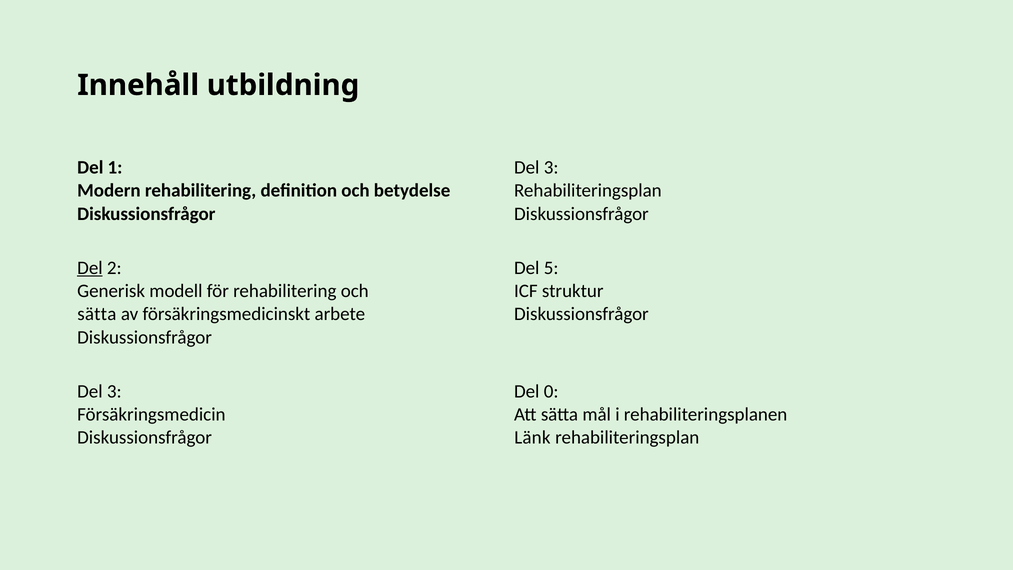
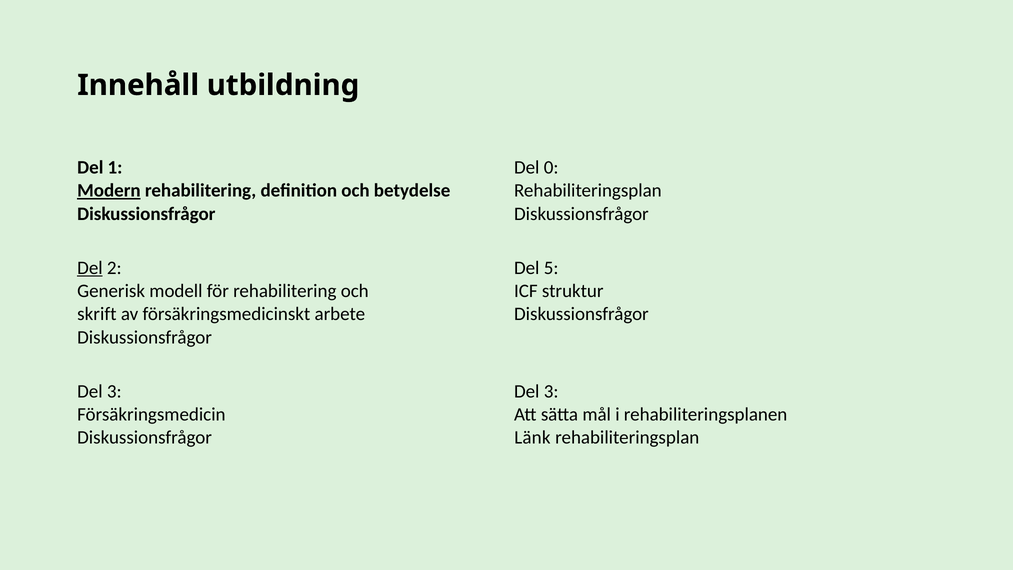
3: 3 -> 0 (551, 167)
Modern underline: none -> present (109, 190)
sätta: sätta -> skrift (97, 314)
0: 0 -> 3 (551, 391)
